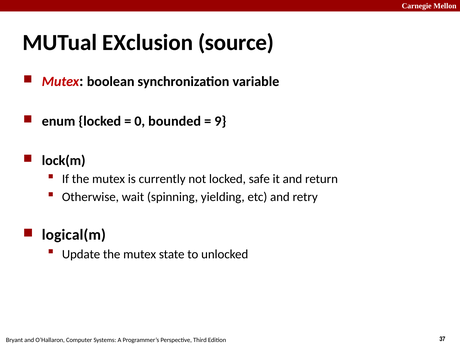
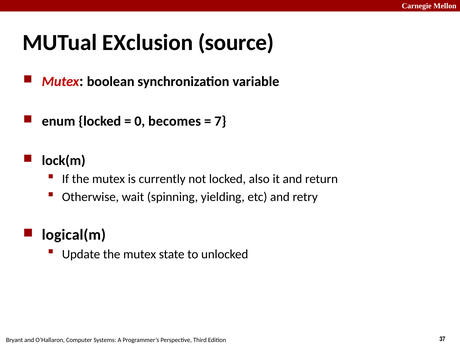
bounded: bounded -> becomes (175, 121)
9: 9 -> 7 (220, 121)
safe: safe -> also (259, 179)
